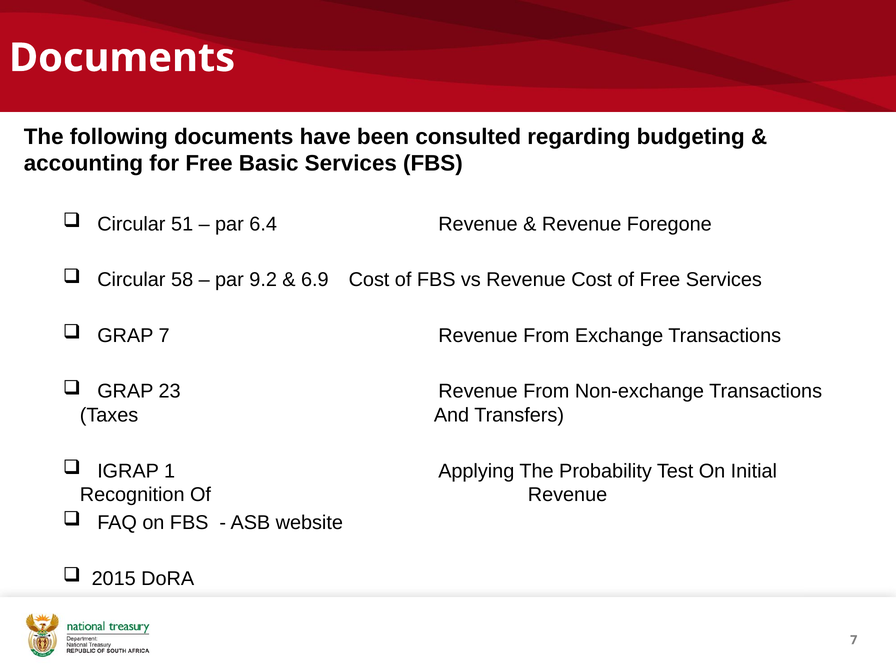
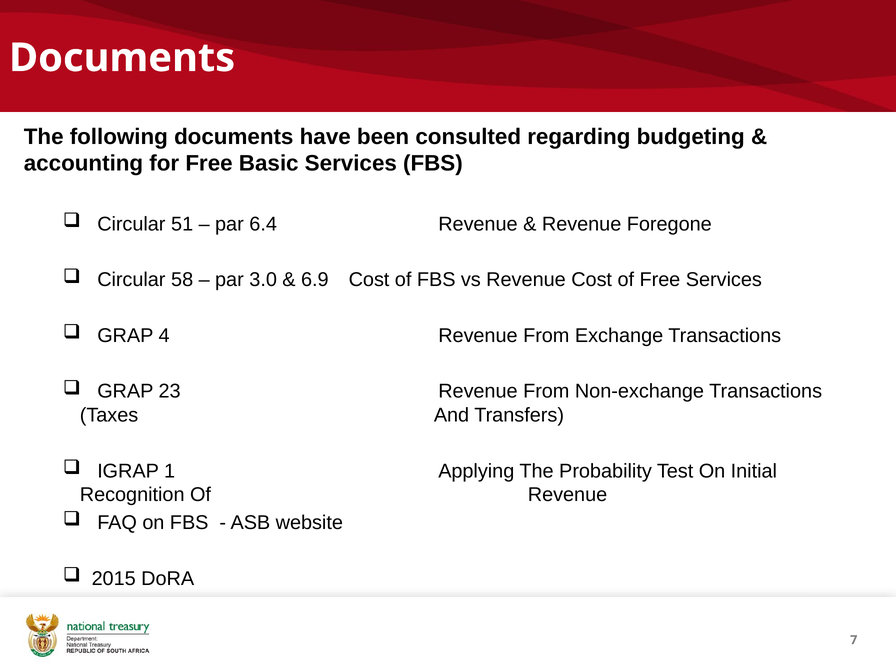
9.2: 9.2 -> 3.0 (263, 280)
GRAP 7: 7 -> 4 (164, 336)
